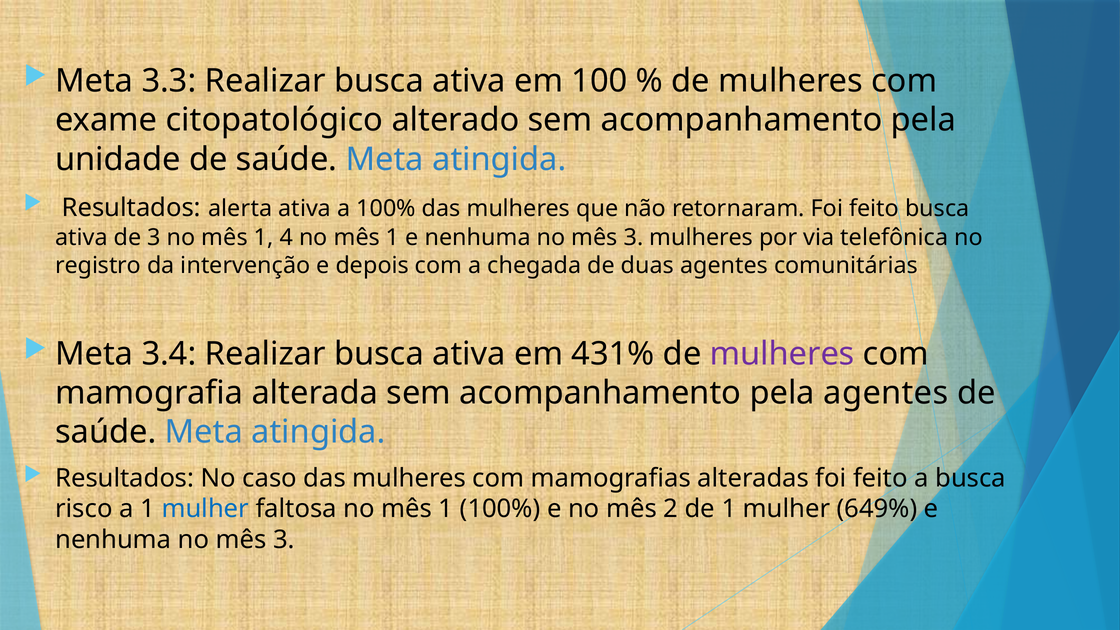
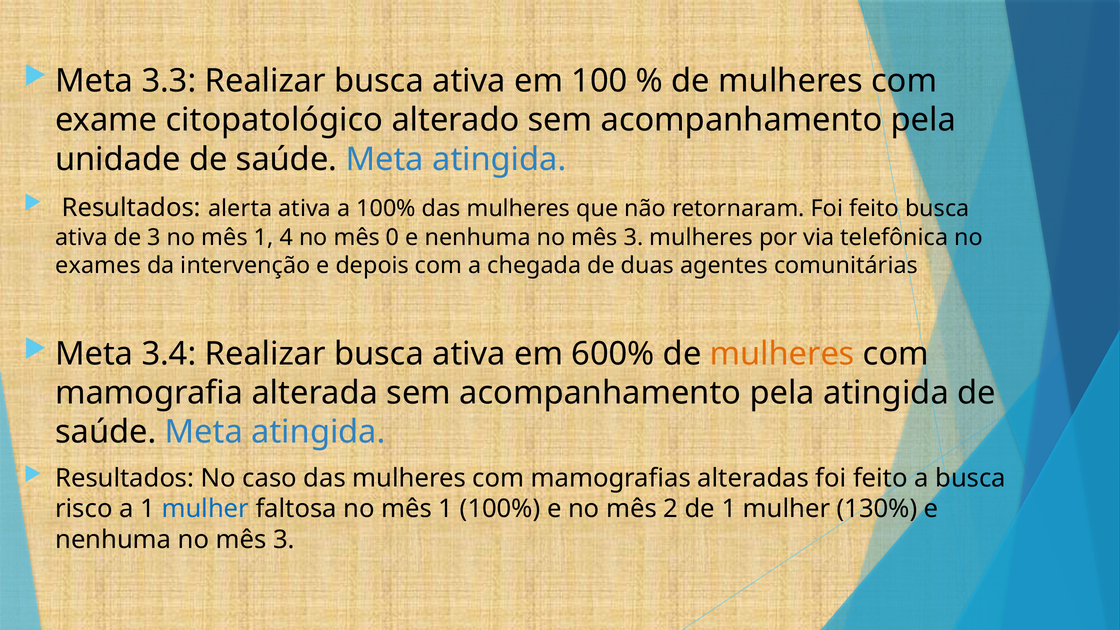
4 no mês 1: 1 -> 0 (393, 237)
registro: registro -> exames (98, 266)
431%: 431% -> 600% (613, 354)
mulheres colour: purple -> orange (782, 354)
pela agentes: agentes -> atingida (886, 393)
649%: 649% -> 130% (877, 509)
